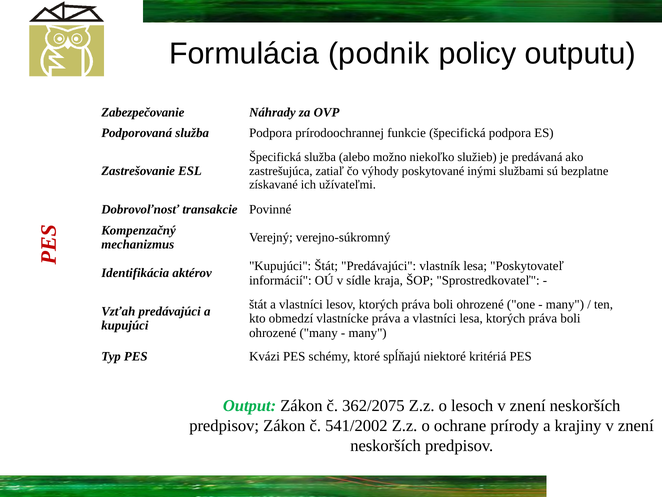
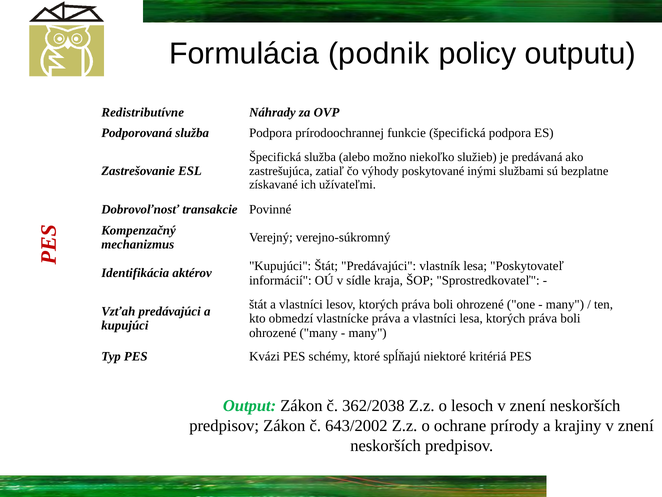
Zabezpečovanie: Zabezpečovanie -> Redistributívne (143, 112)
362/2075: 362/2075 -> 362/2038 (373, 405)
541/2002: 541/2002 -> 643/2002 (356, 425)
